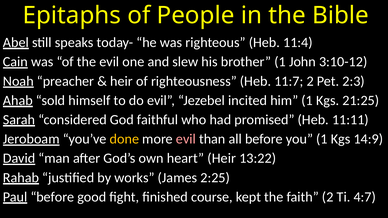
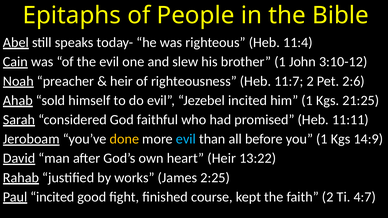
2:3: 2:3 -> 2:6 (354, 81)
evil colour: pink -> light blue (186, 139)
before: before -> incited (52, 197)
